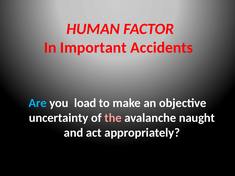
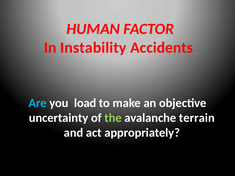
Important: Important -> Instability (93, 48)
the colour: pink -> light green (113, 118)
naught: naught -> terrain (197, 118)
